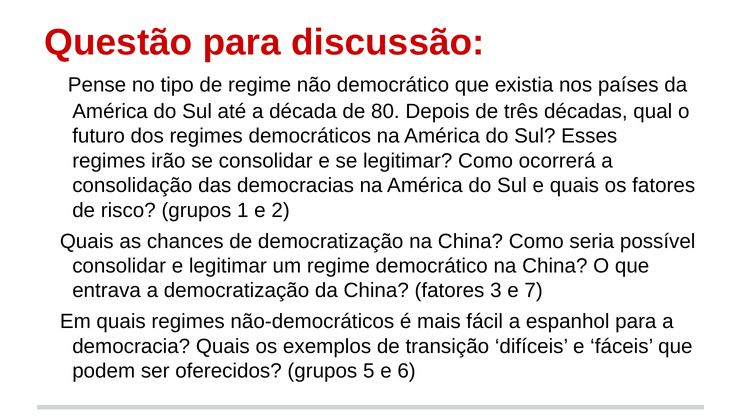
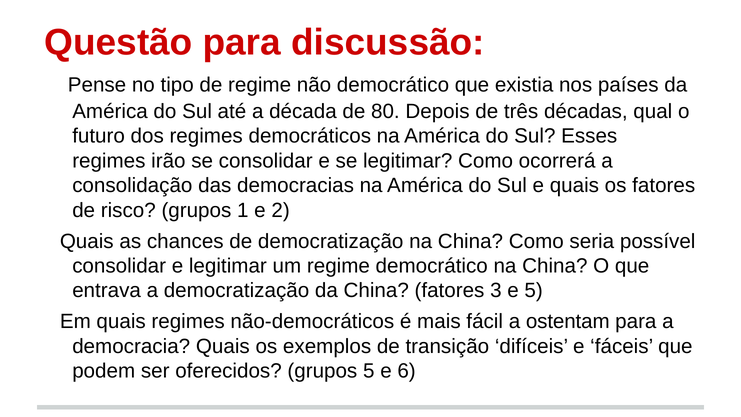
e 7: 7 -> 5 (534, 291)
espanhol: espanhol -> ostentam (568, 321)
